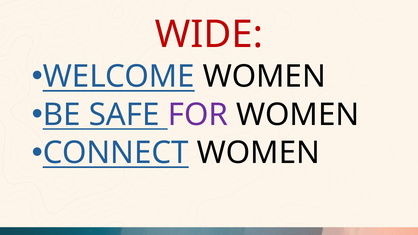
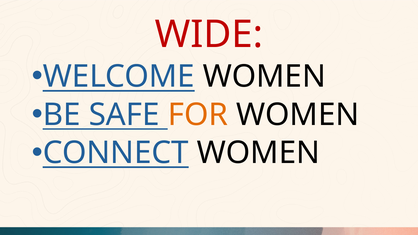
FOR colour: purple -> orange (198, 115)
